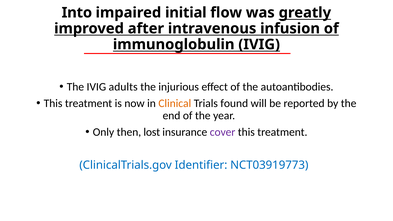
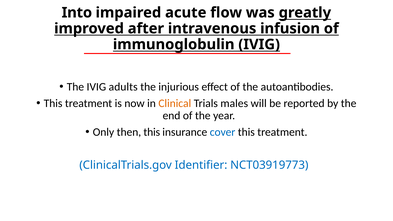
initial: initial -> acute (186, 13)
found: found -> males (234, 103)
then lost: lost -> this (152, 132)
cover colour: purple -> blue (223, 132)
